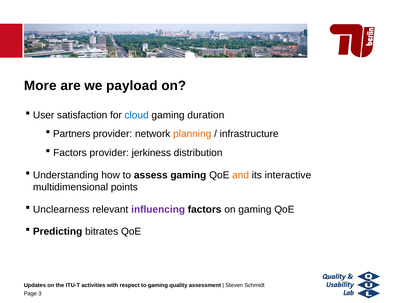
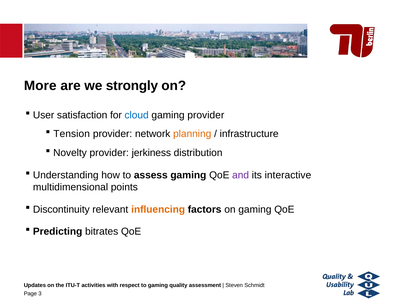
payload: payload -> strongly (132, 86)
gaming duration: duration -> provider (206, 115)
Partners: Partners -> Tension (72, 134)
Factors: Factors -> Novelty (70, 153)
and colour: orange -> purple (241, 175)
Unclearness: Unclearness -> Discontinuity (61, 209)
influencing colour: purple -> orange (158, 209)
